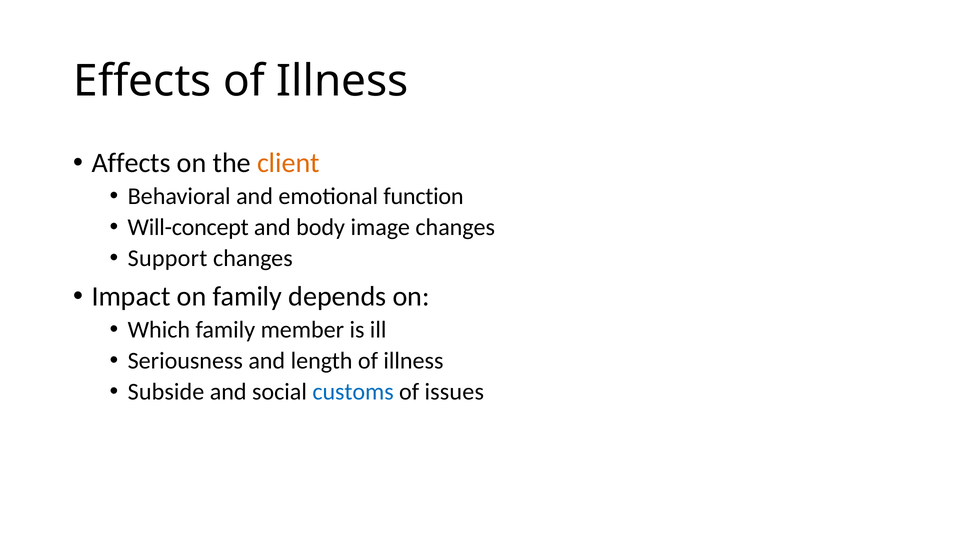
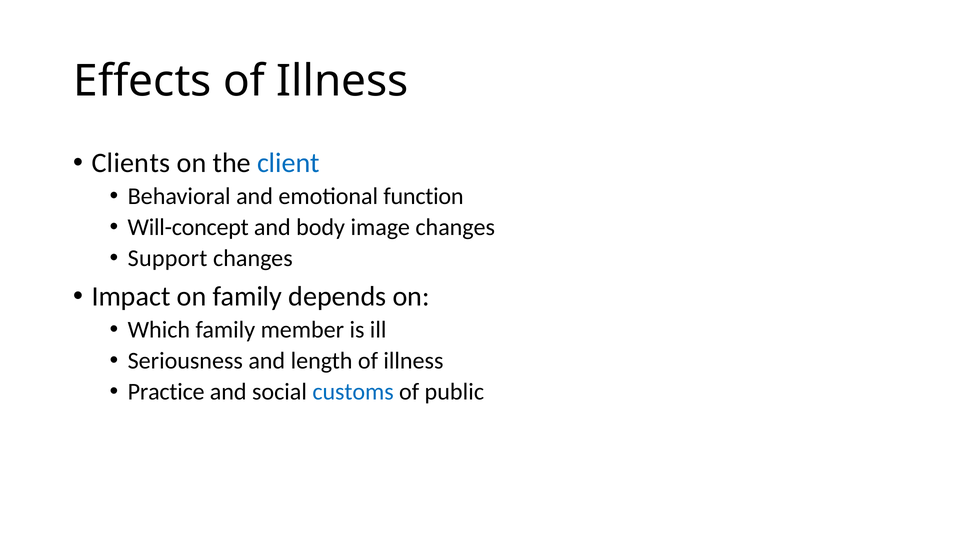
Affects: Affects -> Clients (131, 163)
client colour: orange -> blue (288, 163)
Subside: Subside -> Practice (166, 392)
issues: issues -> public (454, 392)
